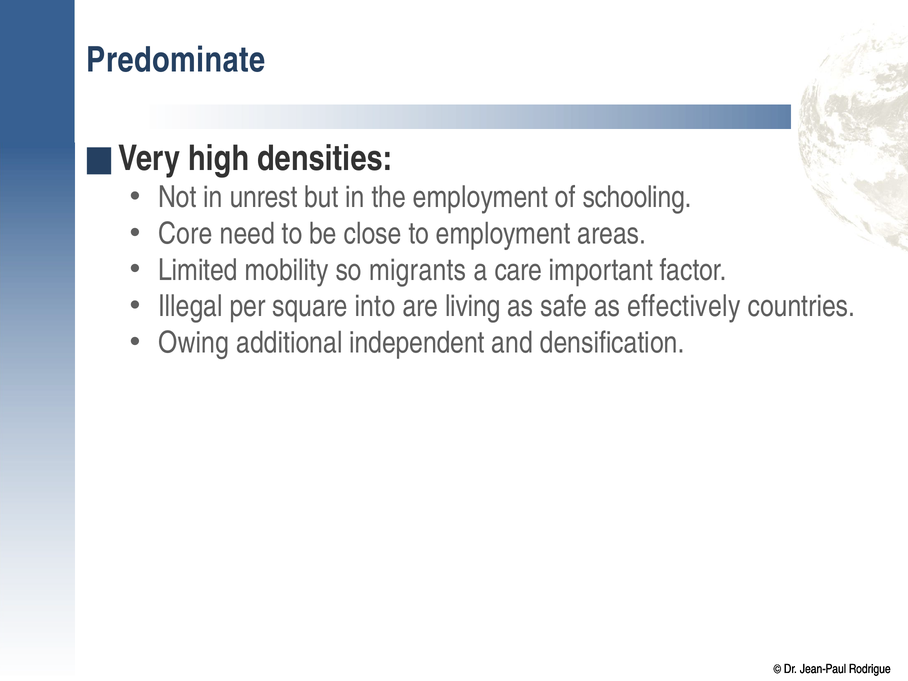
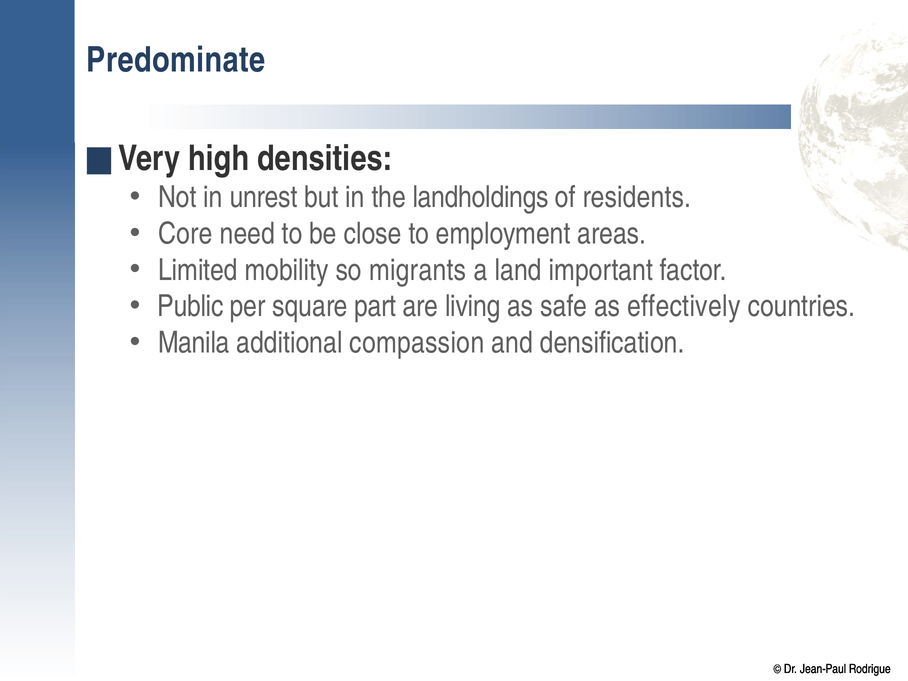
the employment: employment -> landholdings (481, 197)
schooling: schooling -> residents (637, 197)
care: care -> land (518, 270)
Illegal: Illegal -> Public (191, 306)
into: into -> part (375, 306)
Owing: Owing -> Manila (194, 343)
independent: independent -> compassion (417, 343)
